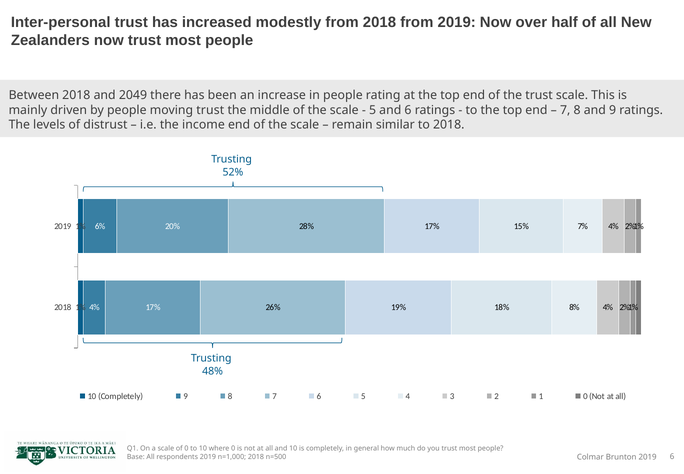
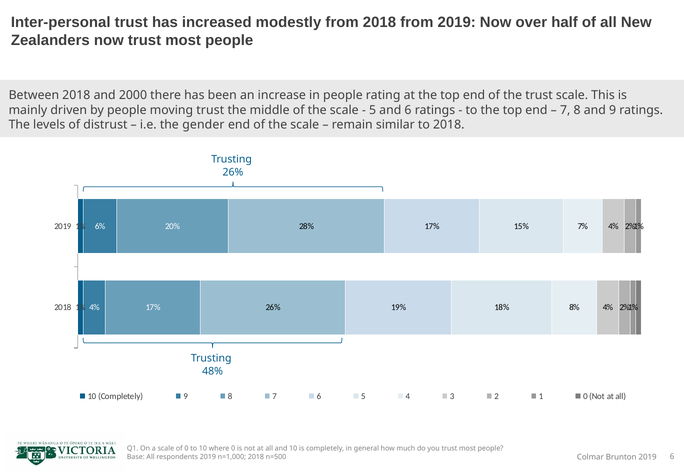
2049: 2049 -> 2000 (133, 95)
income: income -> gender (203, 125)
52%: 52% -> 26% (233, 172)
